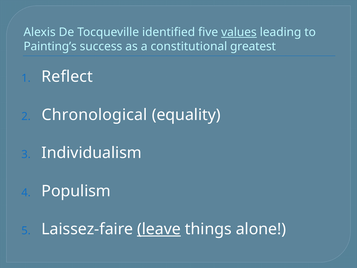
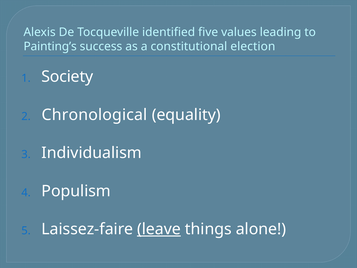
values underline: present -> none (239, 32)
greatest: greatest -> election (253, 46)
Reflect: Reflect -> Society (67, 77)
